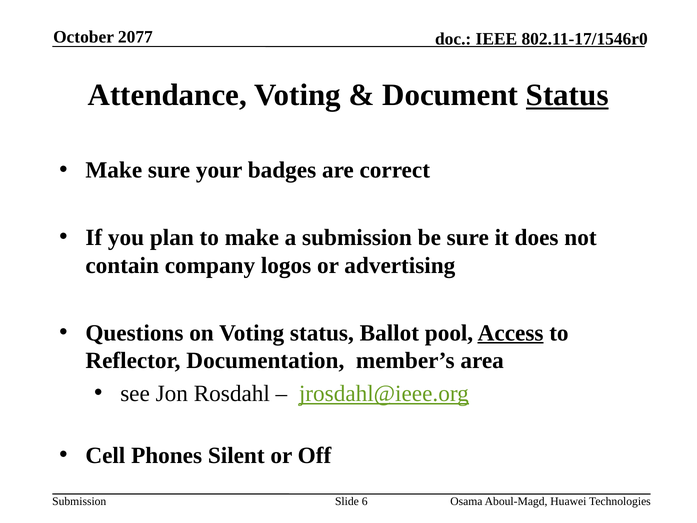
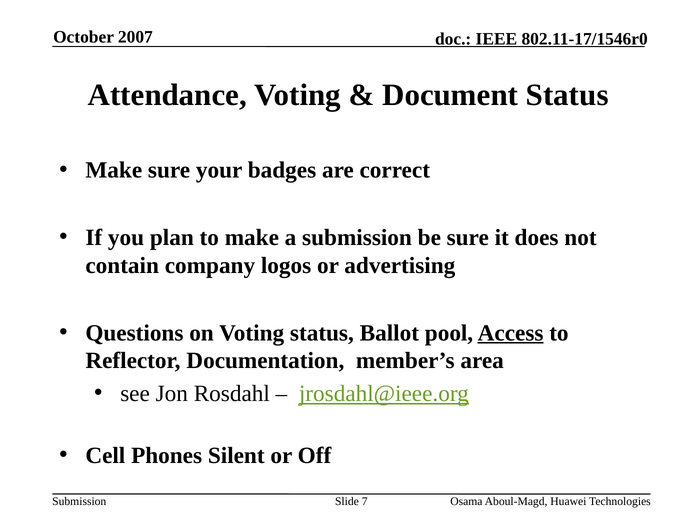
2077: 2077 -> 2007 (135, 37)
Status underline: present -> none (567, 95)
6: 6 -> 7 (365, 501)
